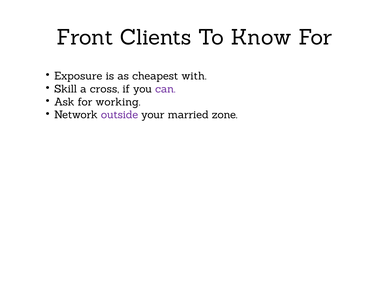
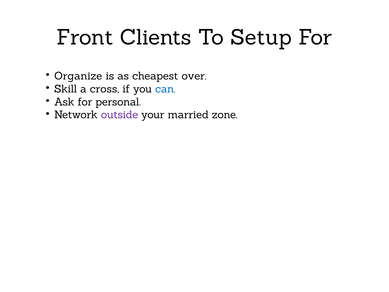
Know: Know -> Setup (261, 37)
Exposure: Exposure -> Organize (78, 76)
with: with -> over (194, 76)
can colour: purple -> blue (165, 89)
working: working -> personal (118, 102)
